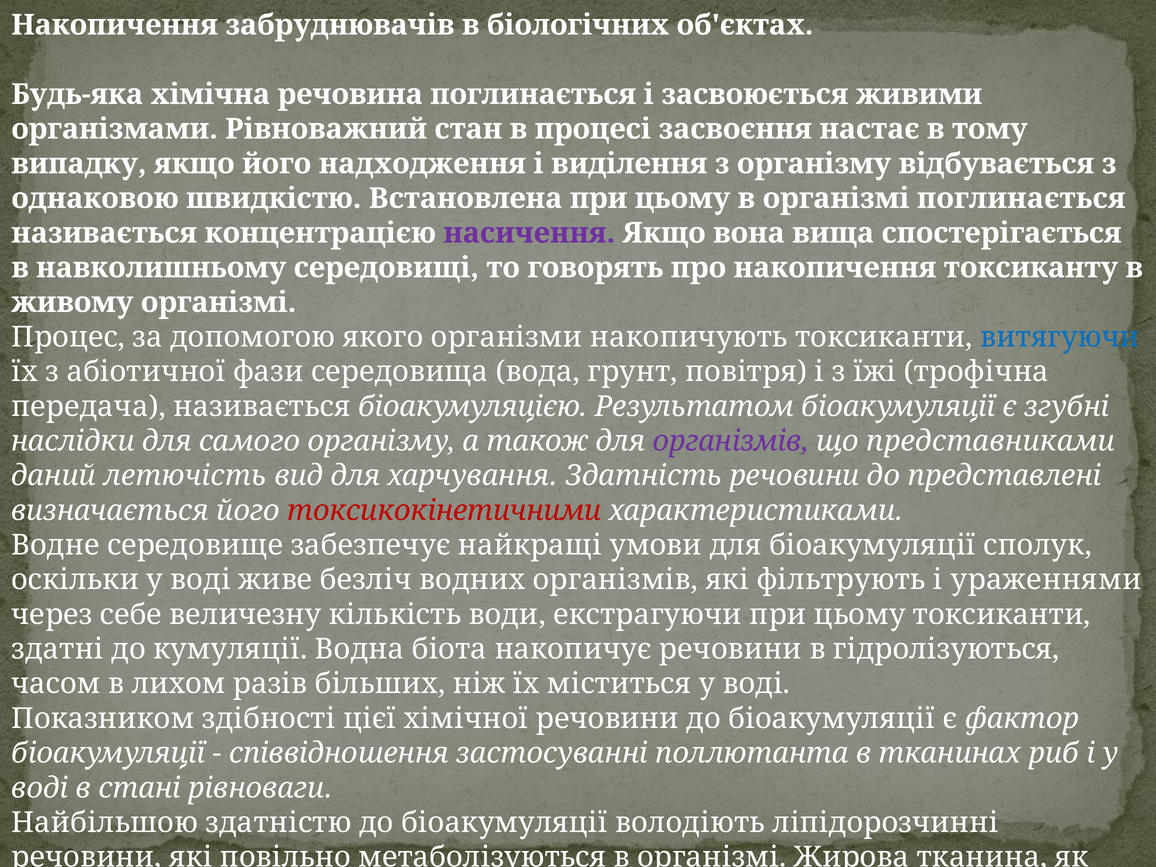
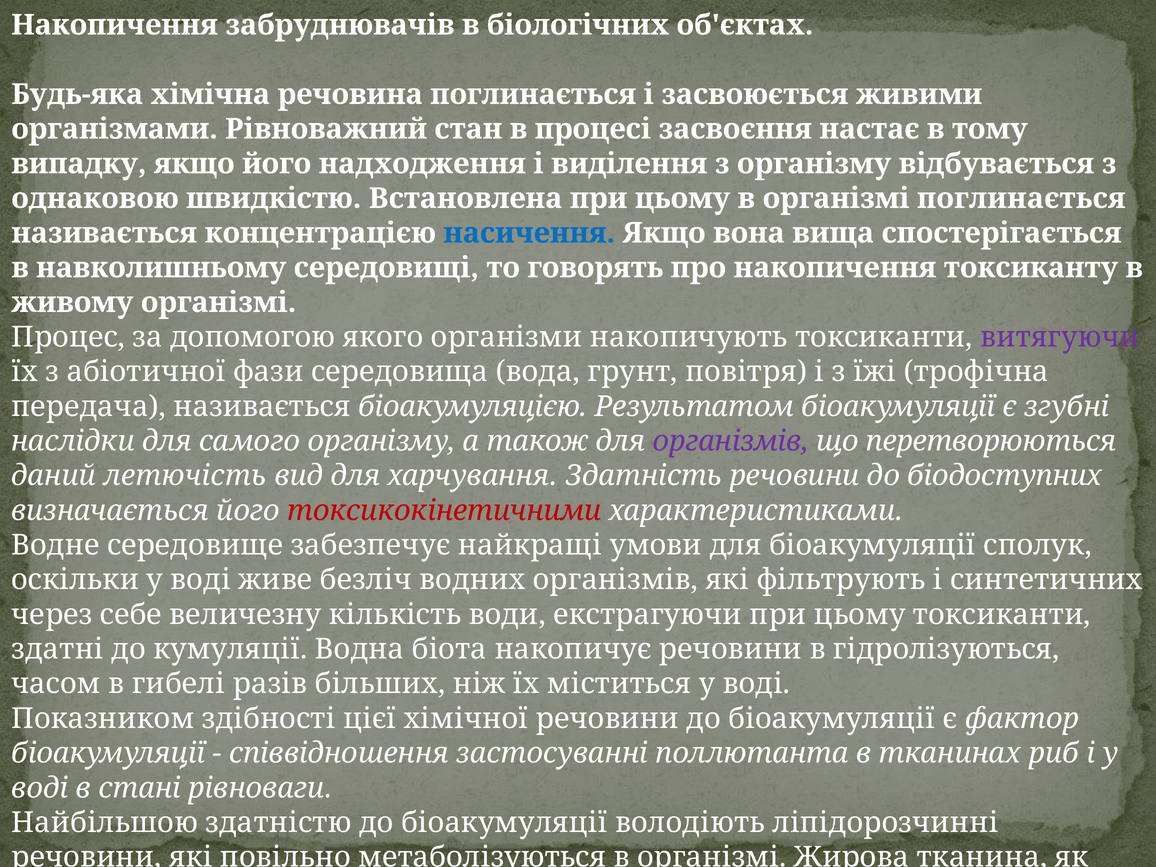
насичення colour: purple -> blue (529, 233)
витягуючи colour: blue -> purple (1060, 337)
представниками: представниками -> перетворюються (991, 441)
представлені: представлені -> біодоступних (1005, 476)
ураженнями: ураженнями -> синтетичних (1046, 580)
лихом: лихом -> гибелі (178, 684)
